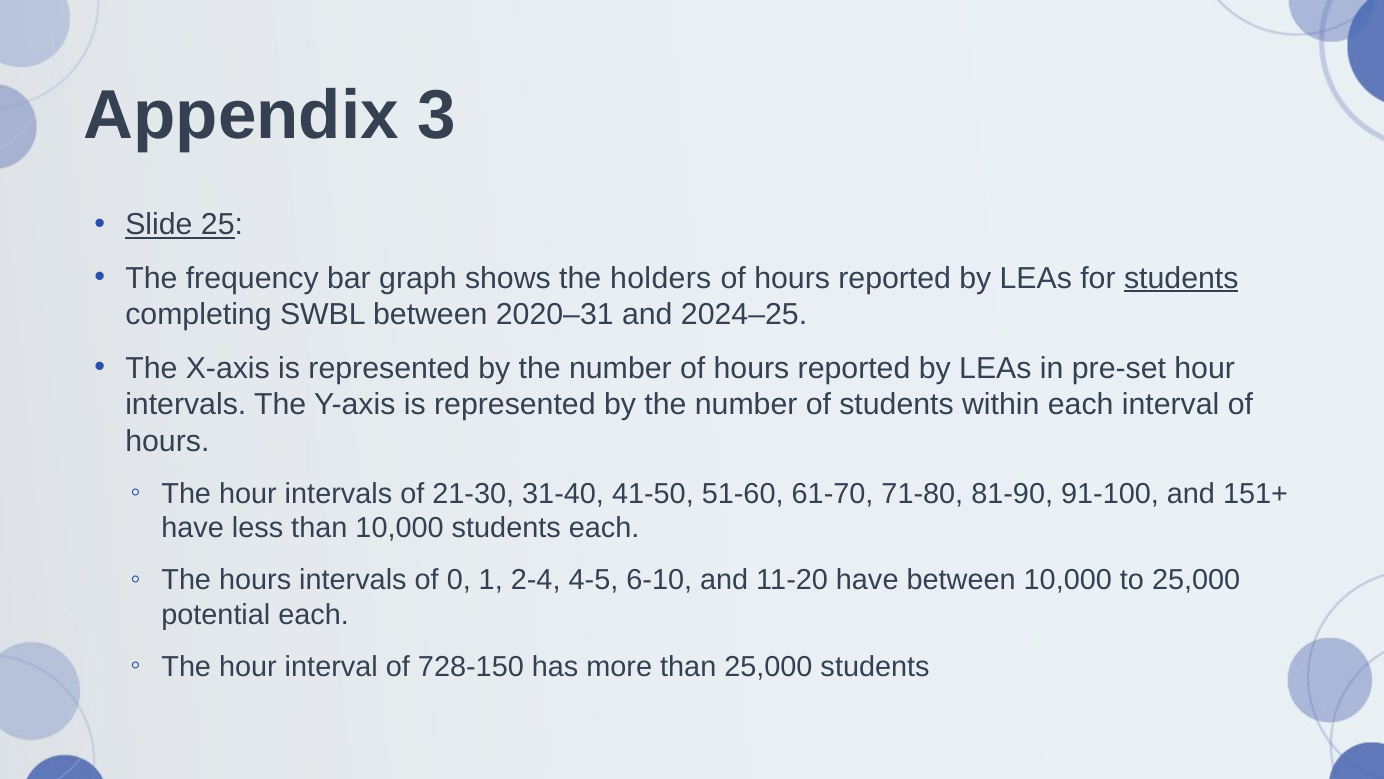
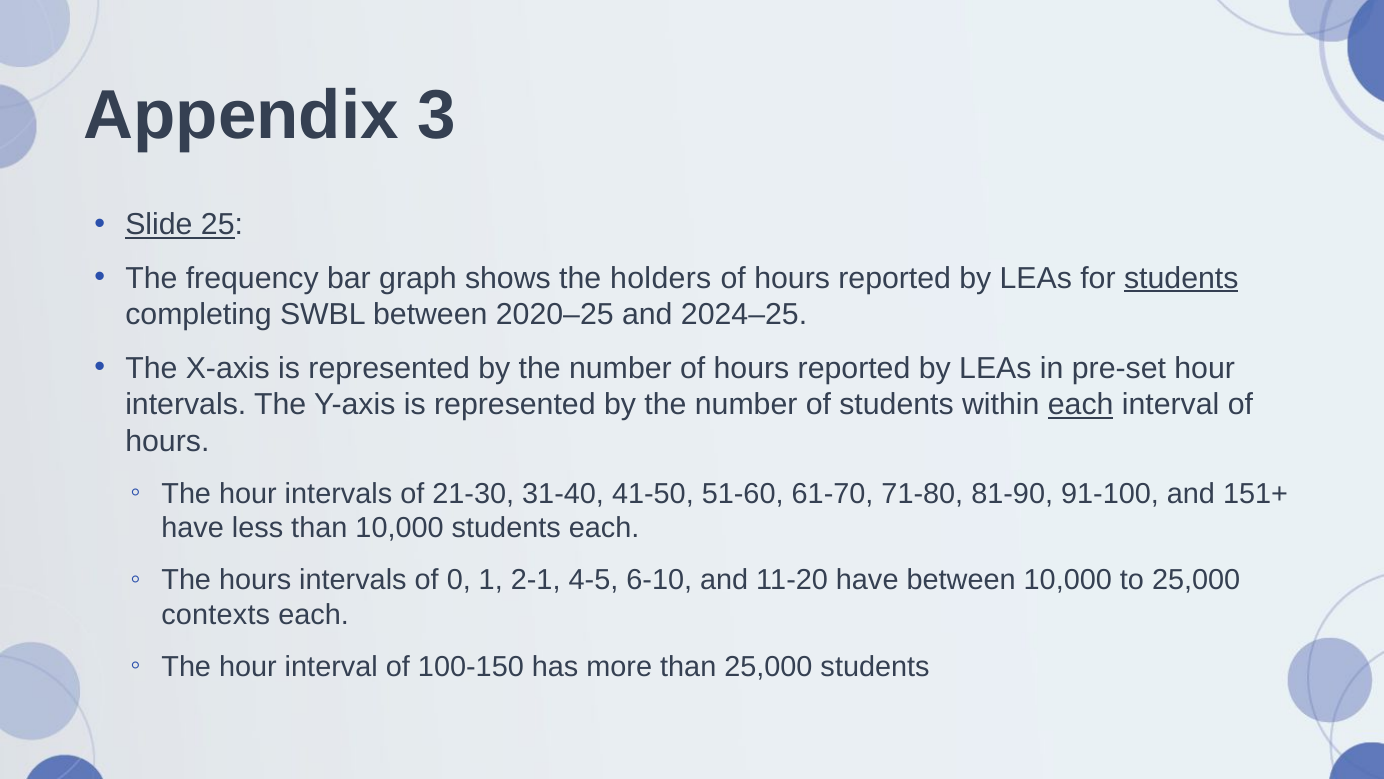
2020–31: 2020–31 -> 2020–25 (555, 314)
each underline: none -> present (1081, 404)
2-4: 2-4 -> 2-1 (536, 580)
potential: potential -> contexts (216, 615)
728-150: 728-150 -> 100-150 (471, 667)
